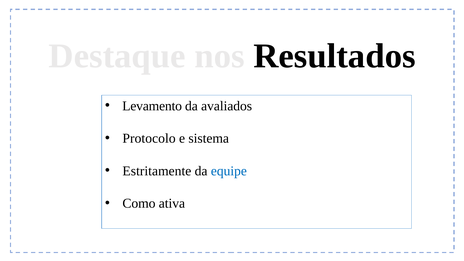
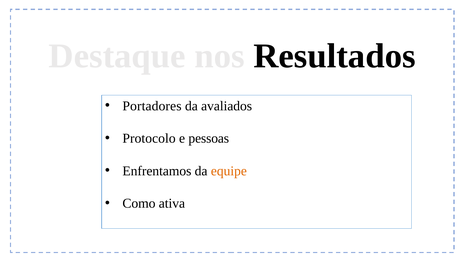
Levamento: Levamento -> Portadores (152, 106)
sistema: sistema -> pessoas (209, 138)
Estritamente: Estritamente -> Enfrentamos (157, 171)
equipe colour: blue -> orange (229, 171)
